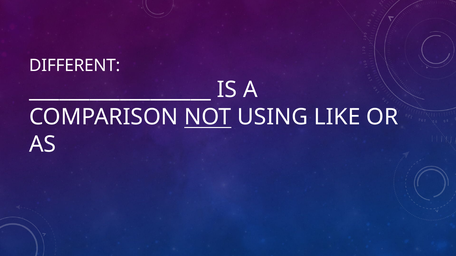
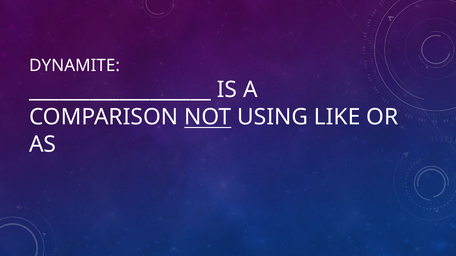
DIFFERENT: DIFFERENT -> DYNAMITE (75, 66)
